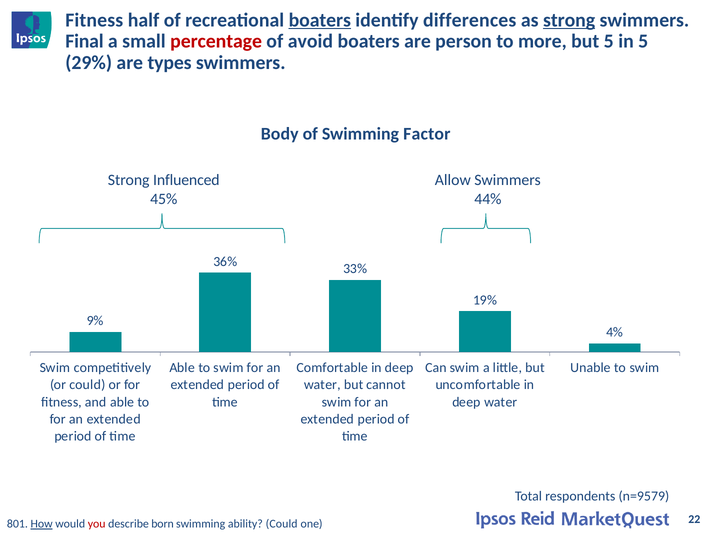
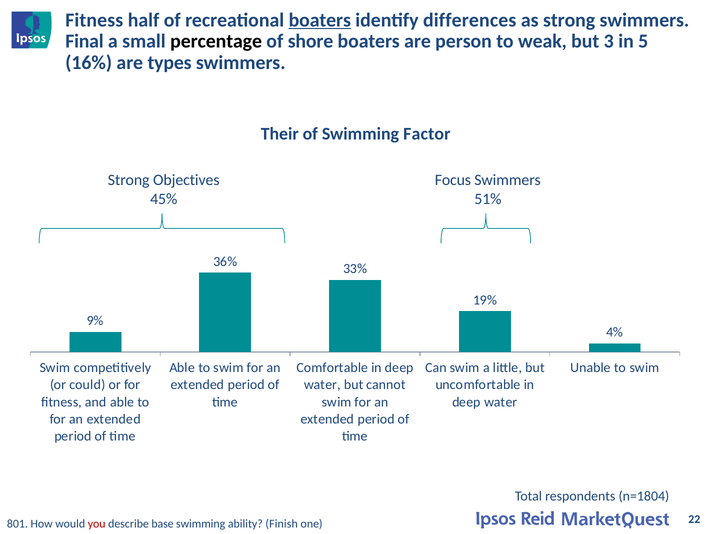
strong underline: present -> none (569, 20)
percentage colour: red -> black (216, 41)
avoid: avoid -> shore (310, 41)
more: more -> weak (542, 41)
but 5: 5 -> 3 (609, 41)
29%: 29% -> 16% (89, 63)
Body: Body -> Their (280, 134)
Influenced: Influenced -> Objectives (186, 180)
Allow: Allow -> Focus (453, 180)
44%: 44% -> 51% (488, 199)
n=9579: n=9579 -> n=1804 (644, 496)
How underline: present -> none (42, 524)
born: born -> base (163, 524)
ability Could: Could -> Finish (282, 524)
